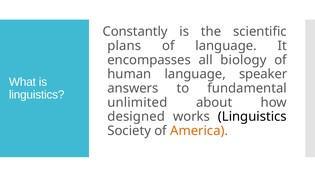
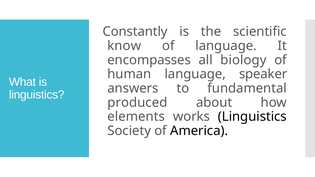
plans: plans -> know (124, 46)
unlimited: unlimited -> produced (137, 103)
designed: designed -> elements (136, 117)
America colour: orange -> black (199, 131)
